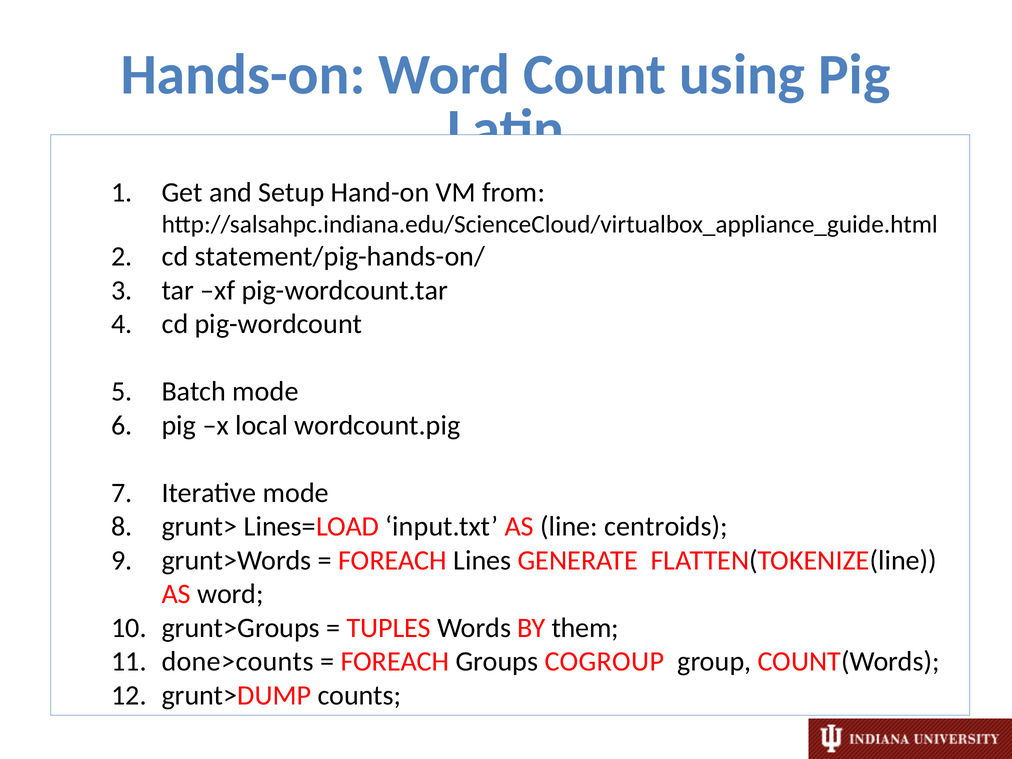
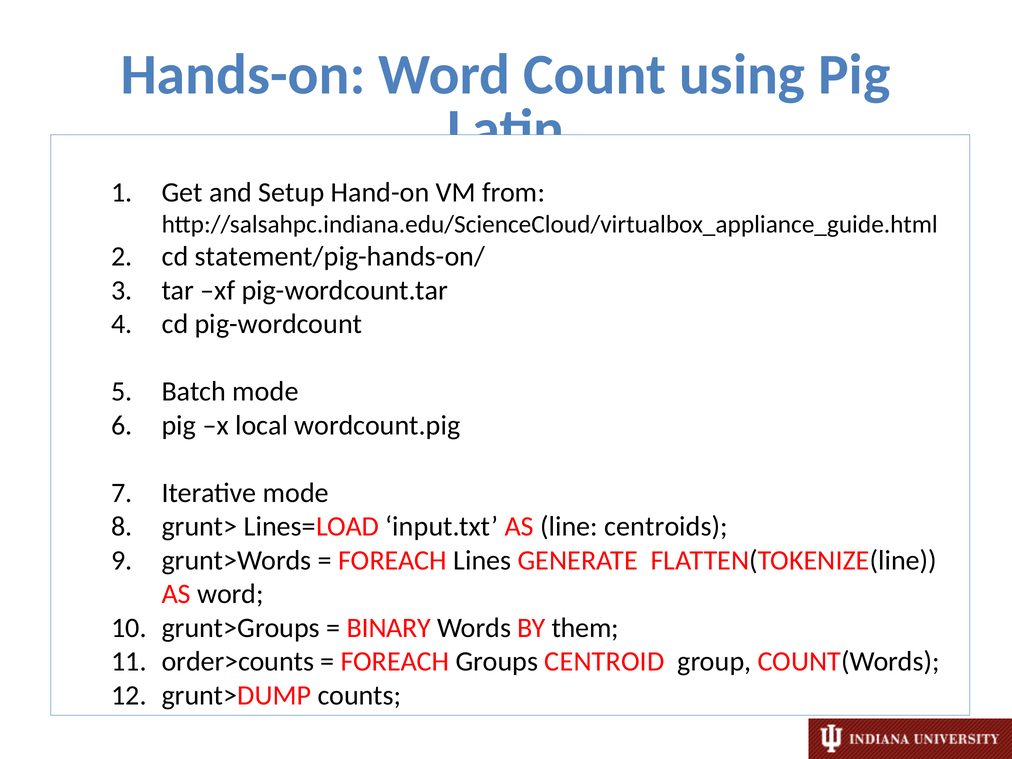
TUPLES: TUPLES -> BINARY (389, 628)
done>counts: done>counts -> order>counts (238, 662)
COGROUP: COGROUP -> CENTROID (604, 662)
